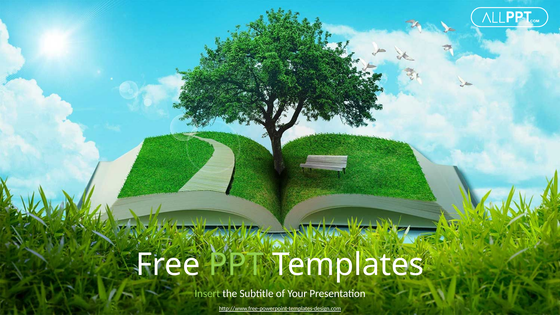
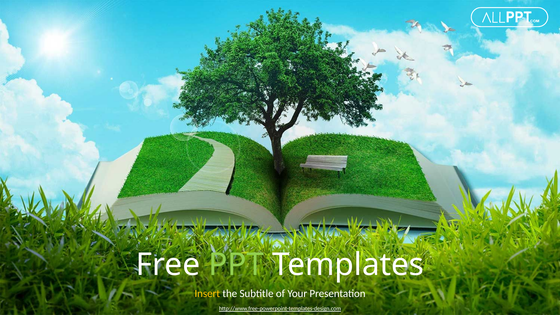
Insert colour: light green -> yellow (207, 294)
